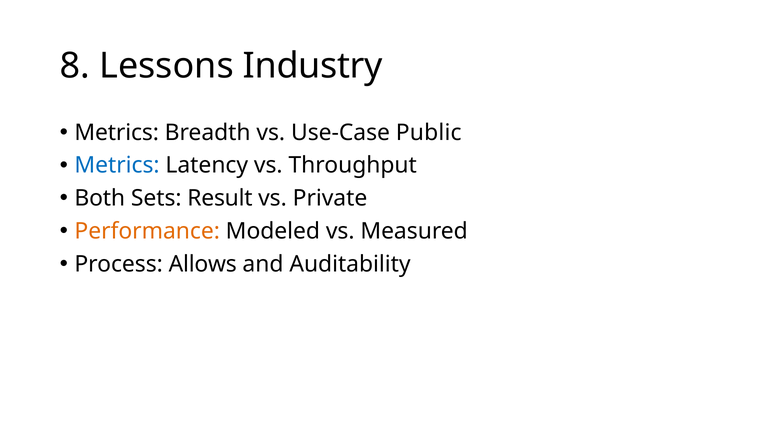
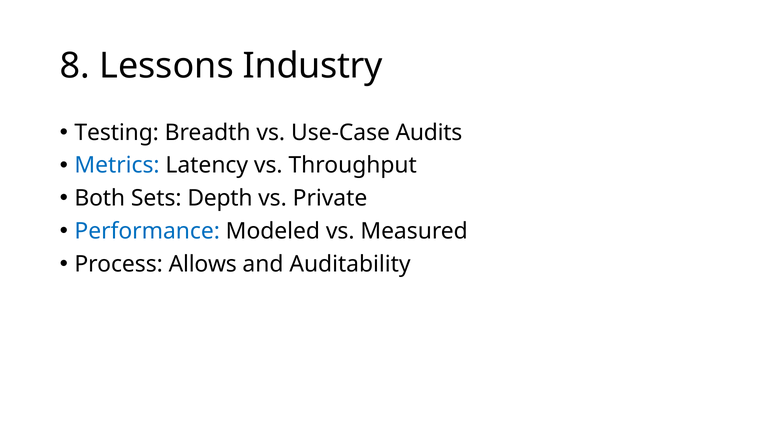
Metrics: Metrics -> Testing (117, 133)
Public: Public -> Audits (429, 133)
Result: Result -> Depth (220, 198)
Performance colour: orange -> blue (147, 231)
